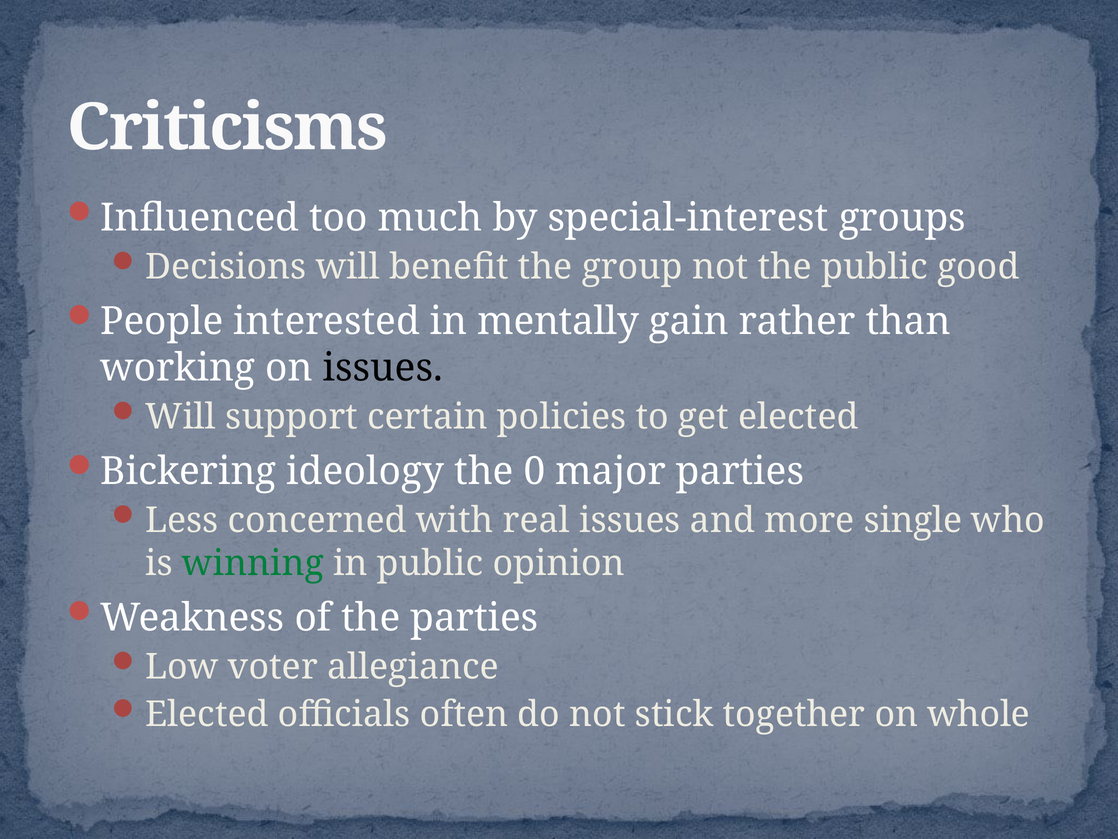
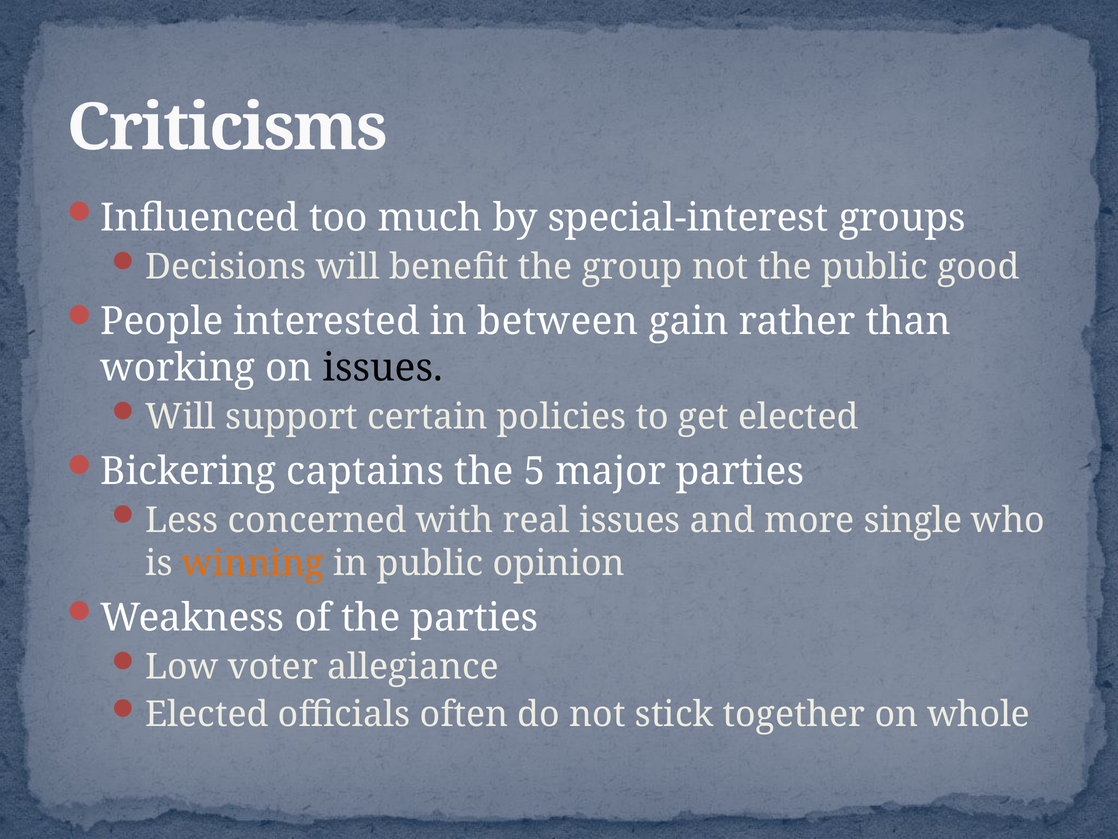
mentally: mentally -> between (558, 321)
ideology: ideology -> captains (365, 471)
0: 0 -> 5 (534, 471)
winning colour: green -> orange (253, 563)
